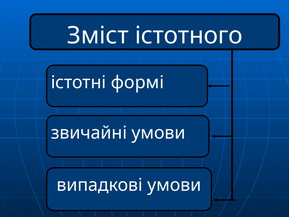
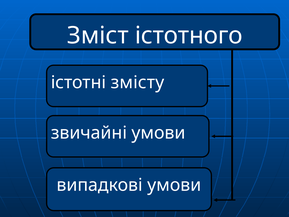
формі: формі -> змісту (137, 82)
